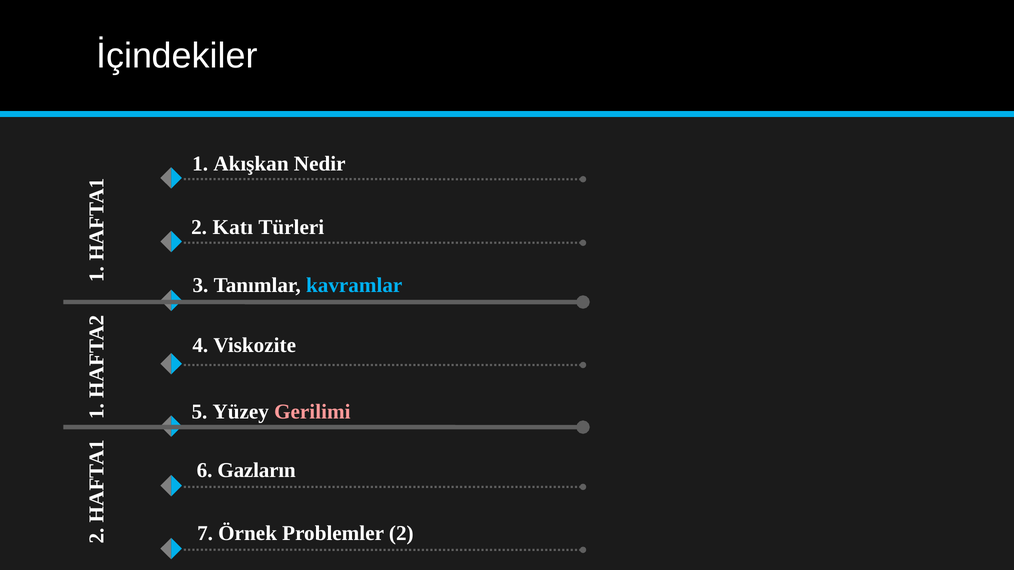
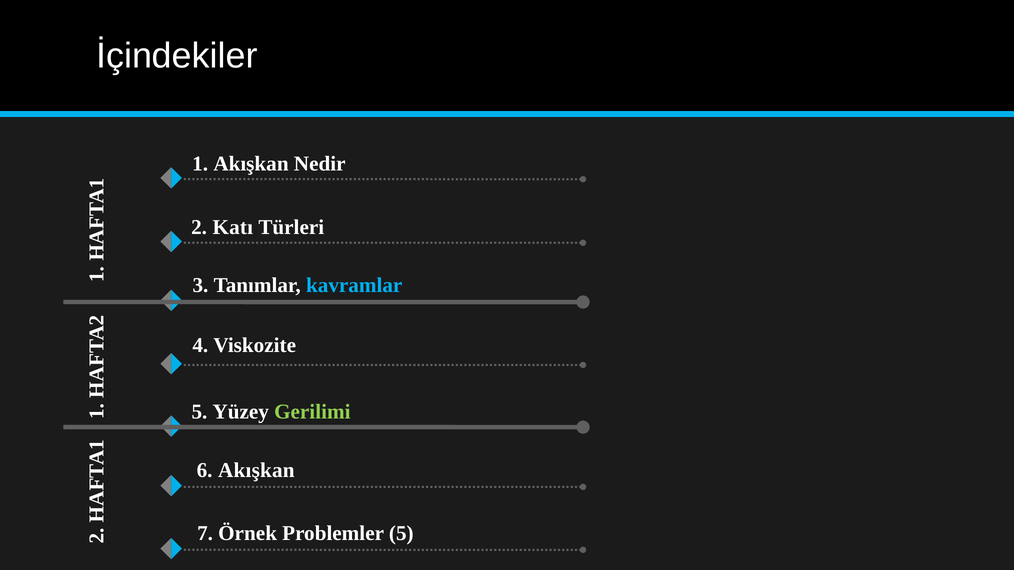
Gerilimi colour: pink -> light green (312, 412)
6 Gazların: Gazların -> Akışkan (256, 471)
Problemler 2: 2 -> 5 (401, 534)
